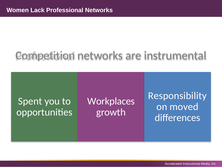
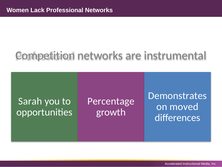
Responsibility: Responsibility -> Demonstrates (177, 95)
Spent: Spent -> Sarah (30, 101)
Workplaces: Workplaces -> Percentage (111, 101)
